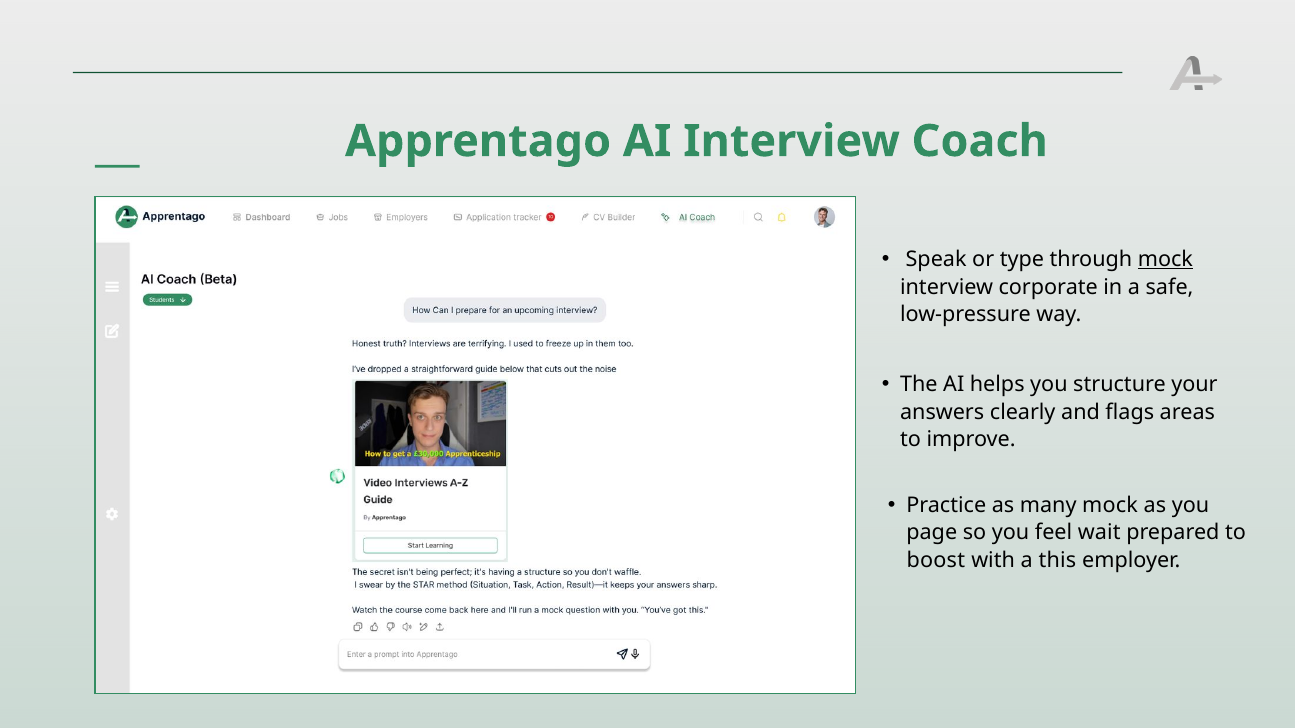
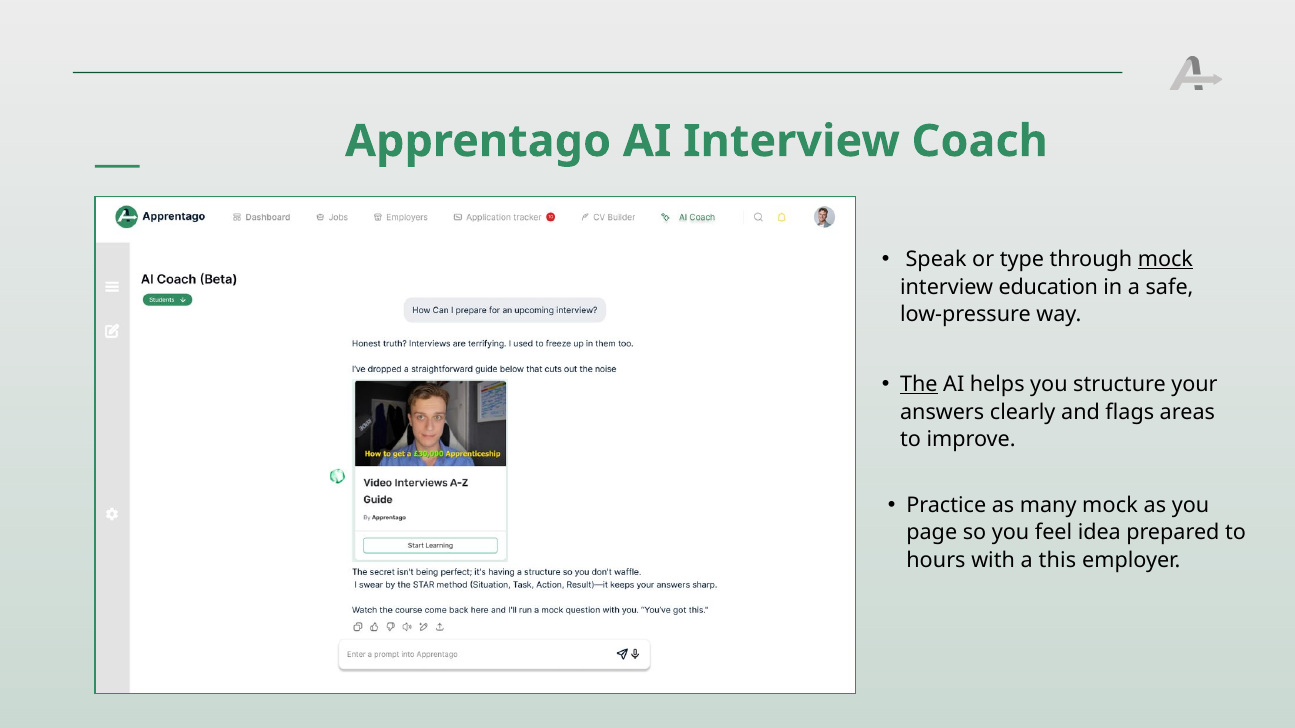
corporate: corporate -> education (1048, 287)
The underline: none -> present (919, 385)
wait: wait -> idea (1099, 533)
boost: boost -> hours (936, 561)
